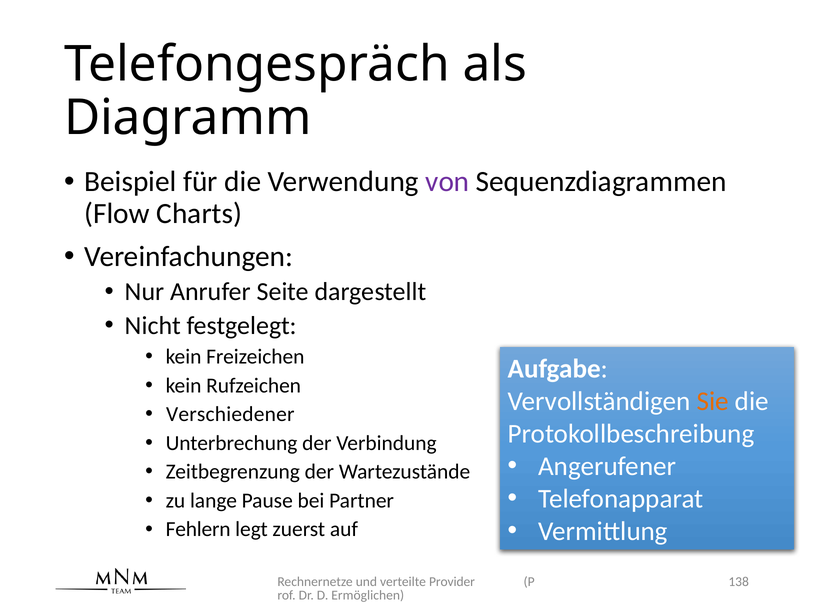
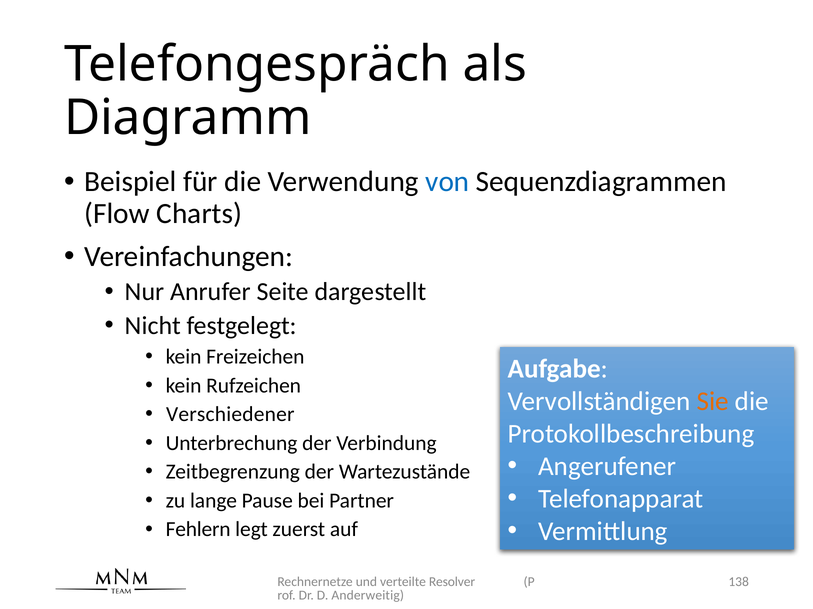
von colour: purple -> blue (447, 182)
Provider: Provider -> Resolver (452, 582)
Ermöglichen: Ermöglichen -> Anderweitig (368, 596)
